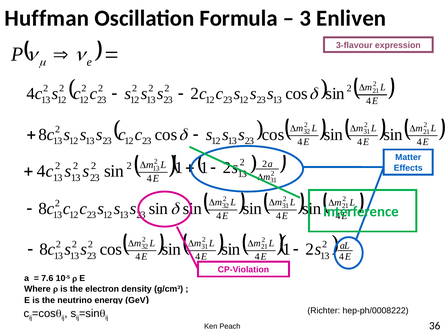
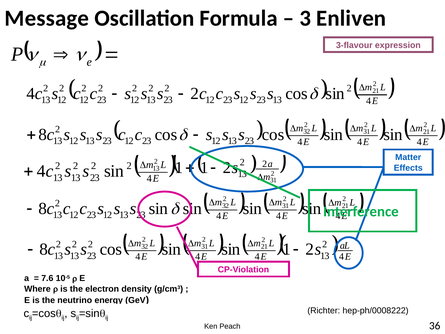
Huffman: Huffman -> Message (47, 18)
